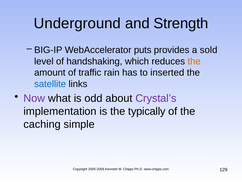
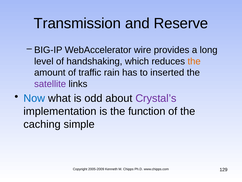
Underground: Underground -> Transmission (77, 23)
Strength: Strength -> Reserve (181, 23)
puts: puts -> wire (143, 50)
sold: sold -> long (209, 50)
satellite colour: blue -> purple (50, 84)
Now colour: purple -> blue (34, 98)
typically: typically -> function (147, 111)
